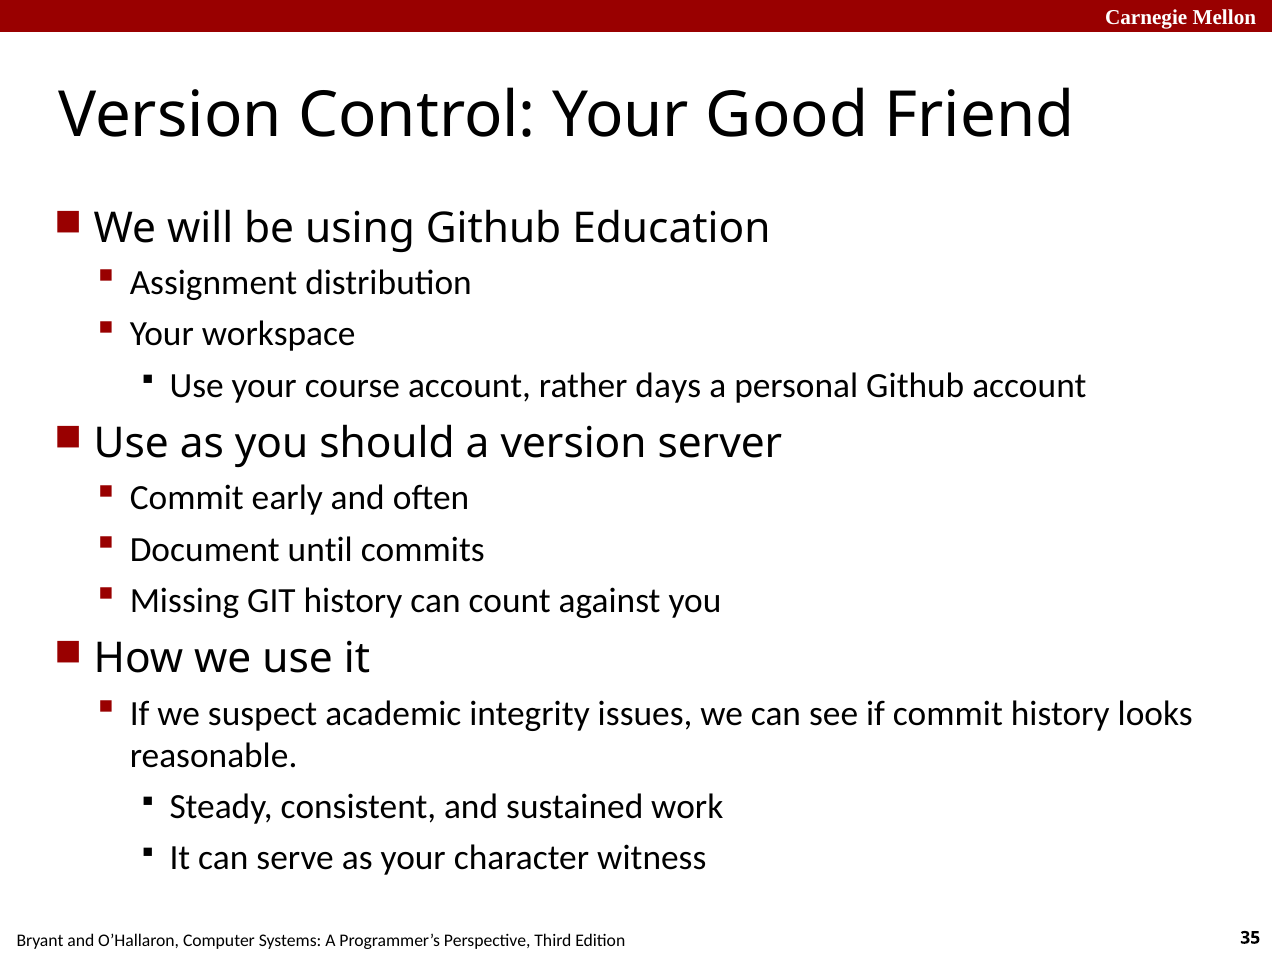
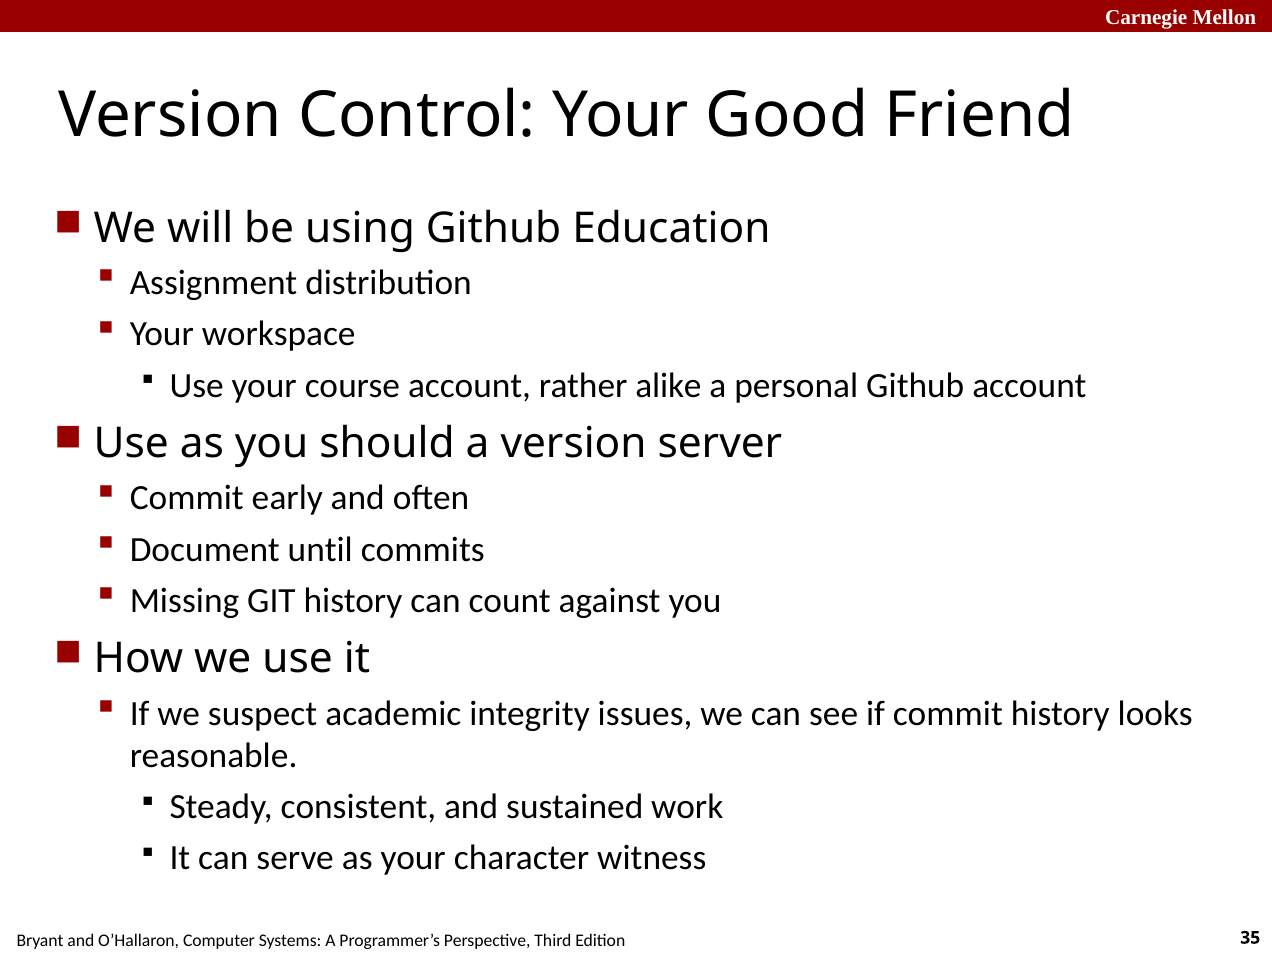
days: days -> alike (668, 386)
